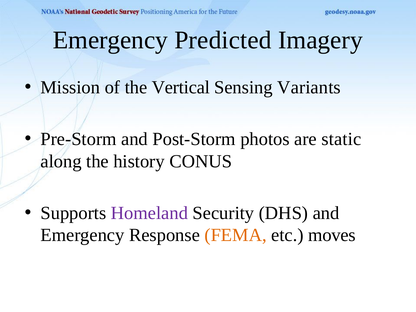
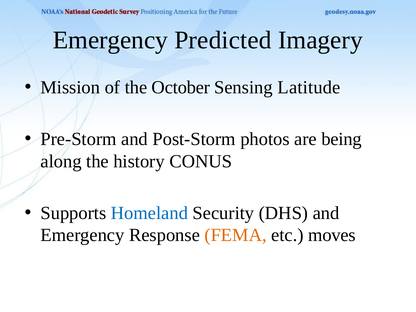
Vertical: Vertical -> October (181, 87)
Variants: Variants -> Latitude (309, 87)
static: static -> being (342, 139)
Homeland colour: purple -> blue (149, 213)
